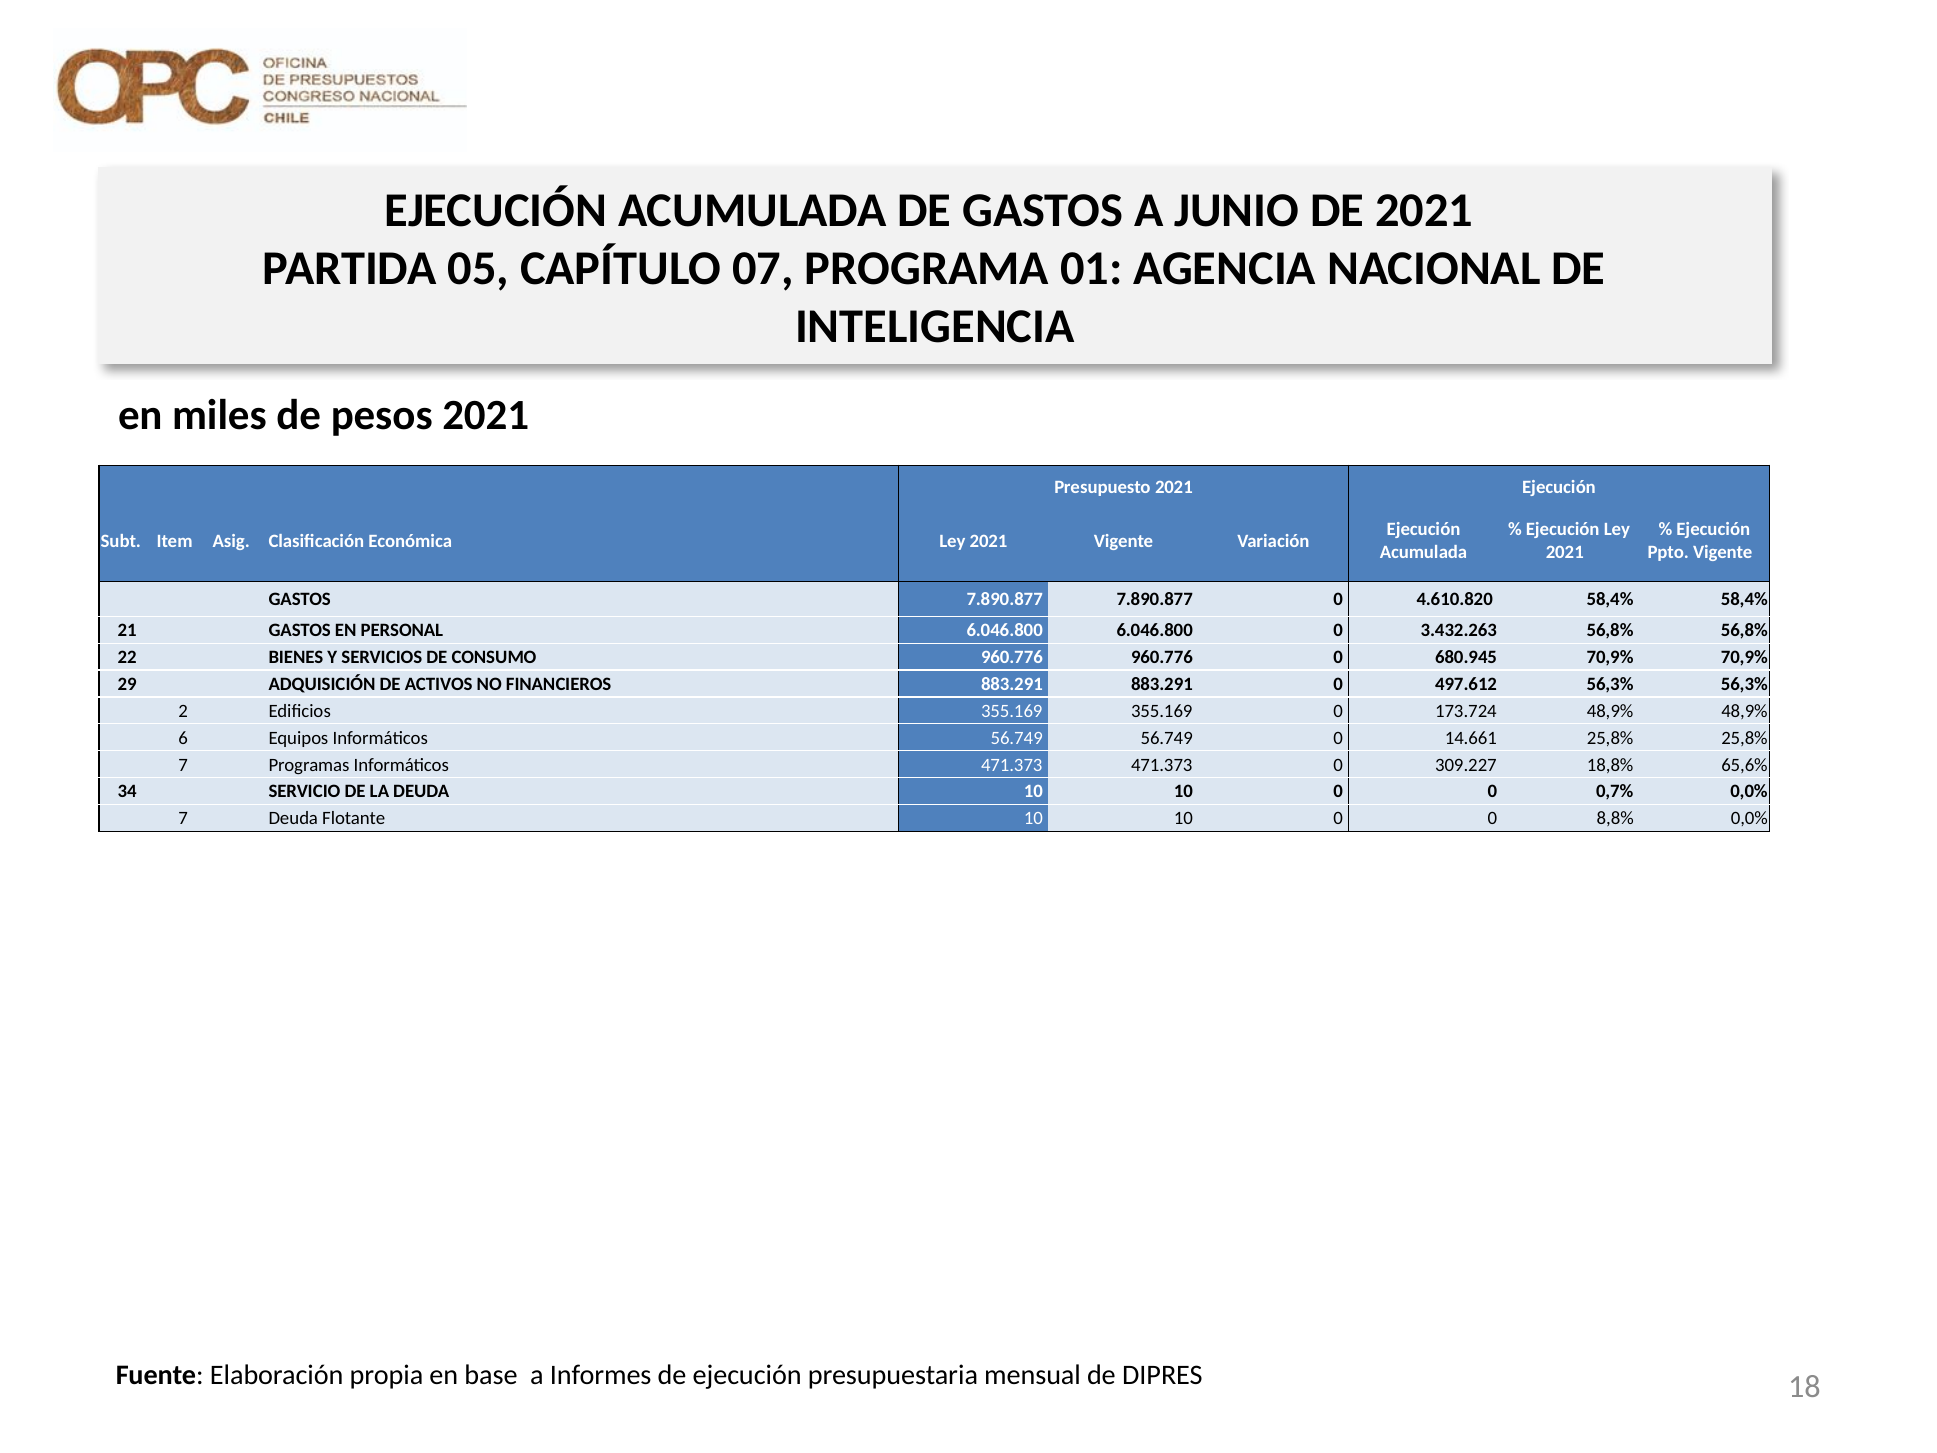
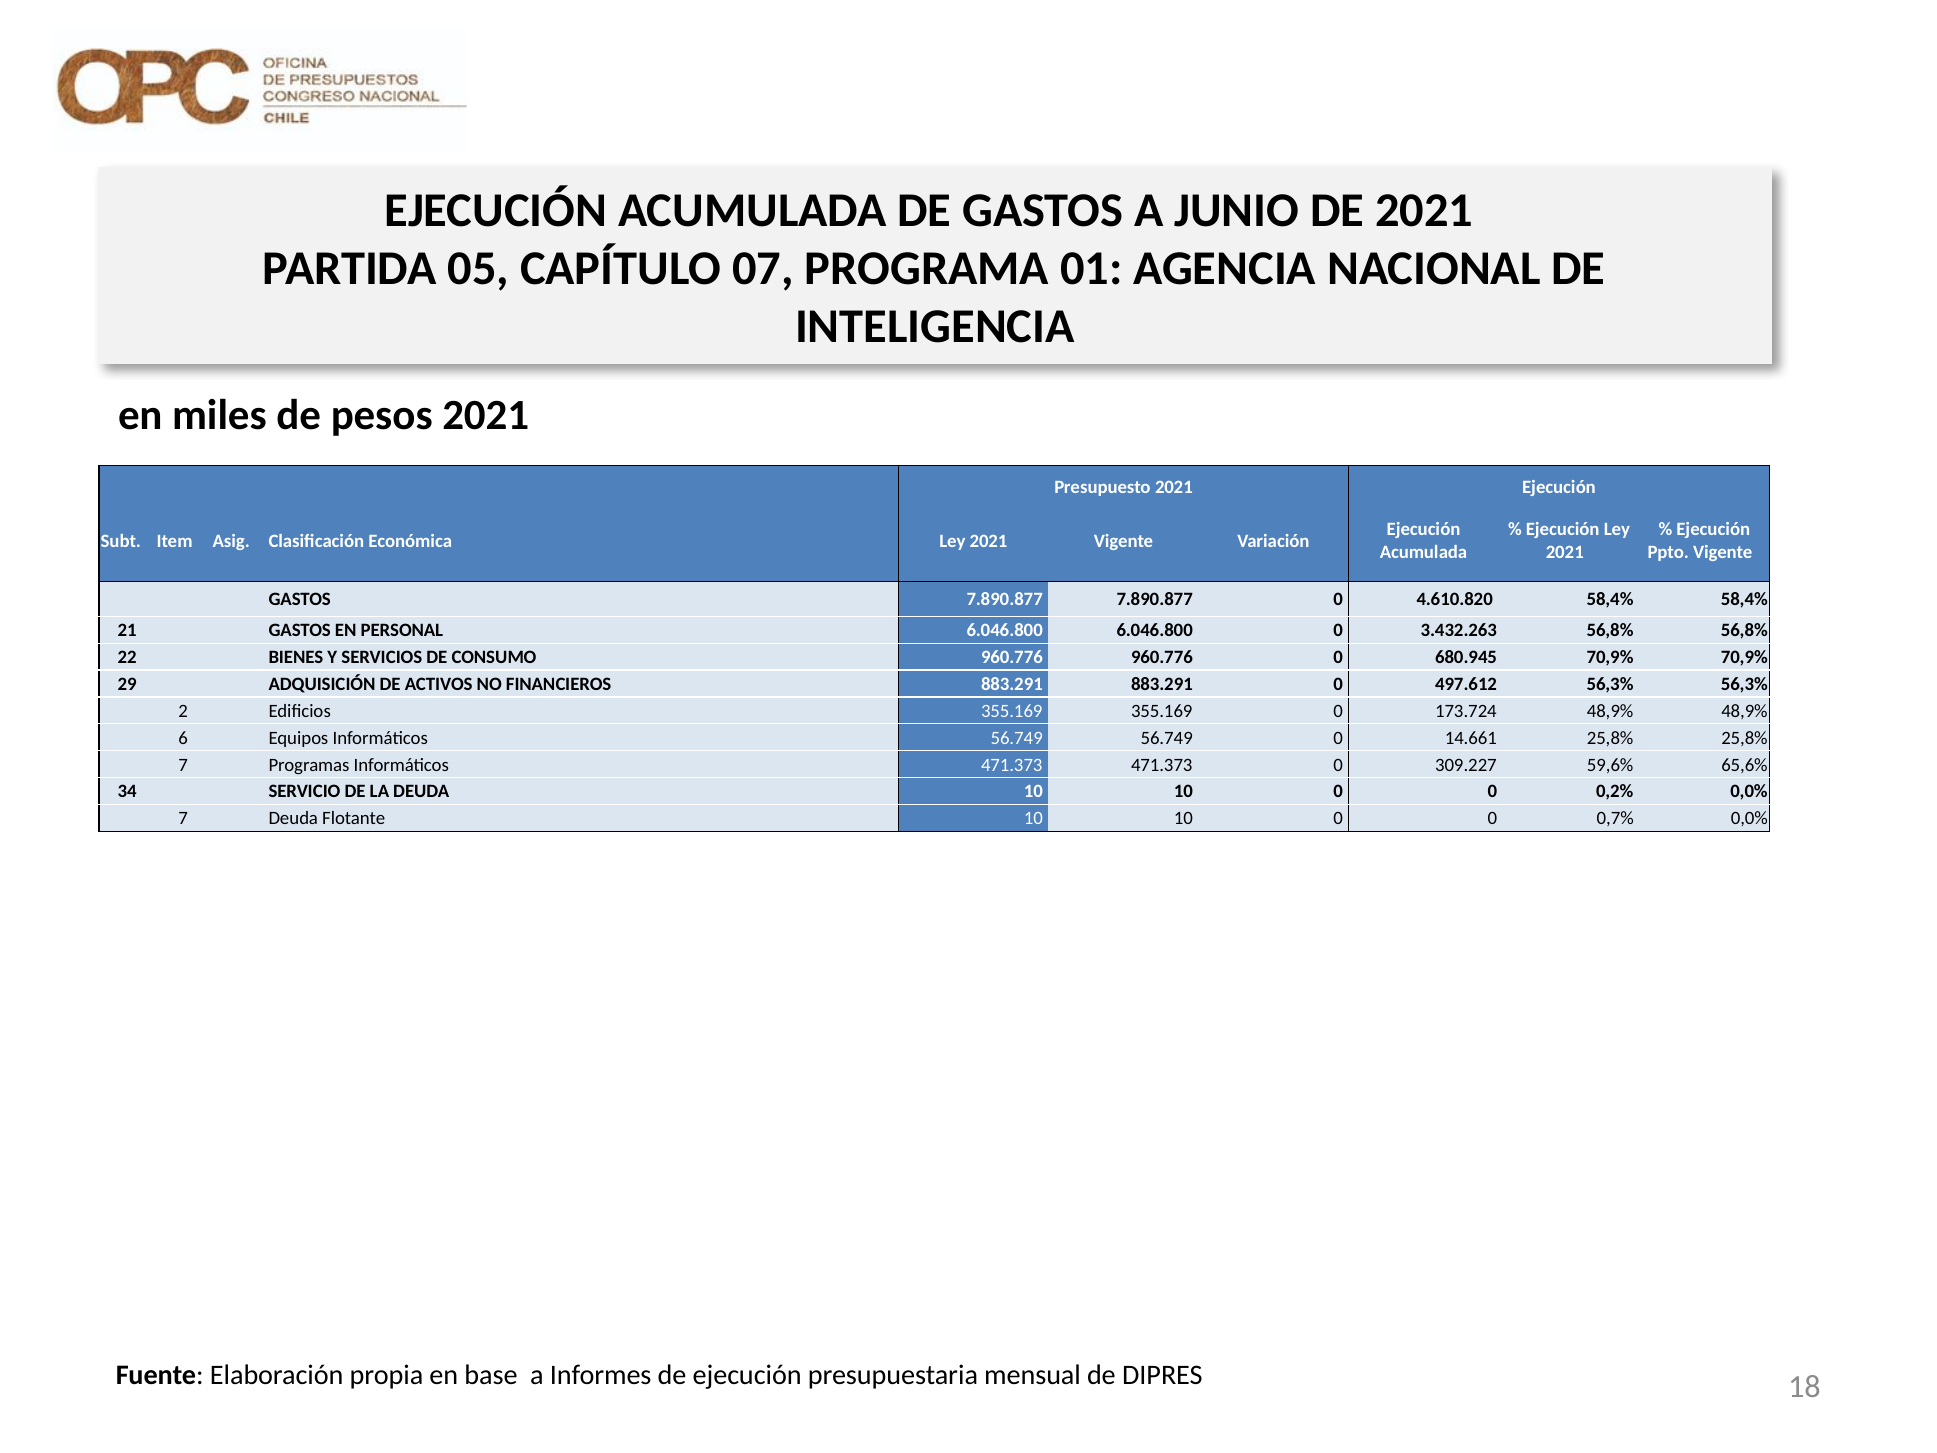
18,8%: 18,8% -> 59,6% (1610, 765)
0,7%: 0,7% -> 0,2% (1615, 792)
8,8%: 8,8% -> 0,7% (1615, 818)
